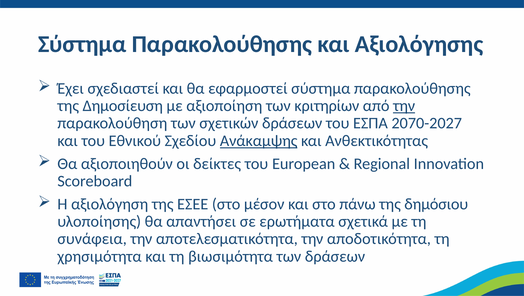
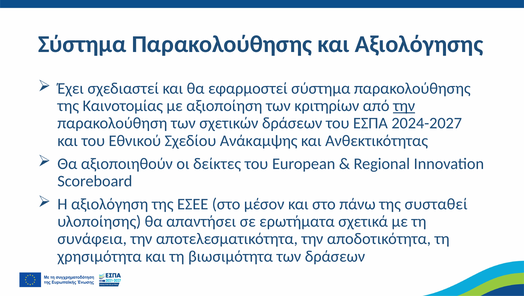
Δημοσίευση: Δημοσίευση -> Καινοτομίας (123, 106)
2070-2027: 2070-2027 -> 2024-2027 (427, 124)
Ανάκαμψης underline: present -> none (259, 141)
δημόσιου: δημόσιου -> συσταθεί (436, 204)
